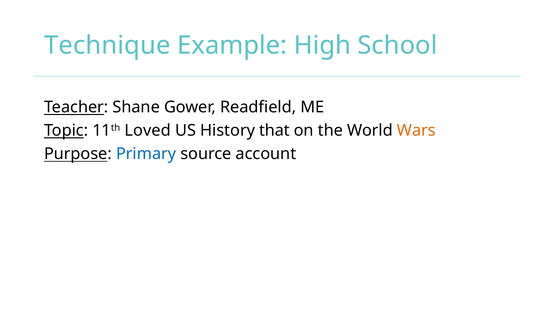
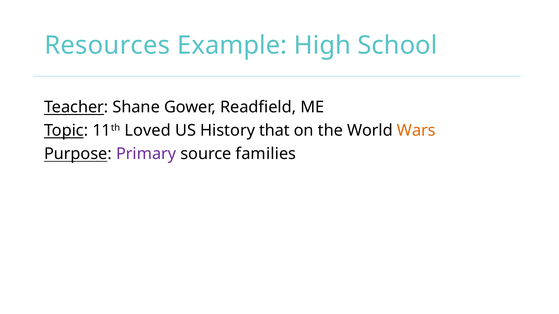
Technique: Technique -> Resources (107, 45)
Primary colour: blue -> purple (146, 154)
account: account -> families (266, 154)
